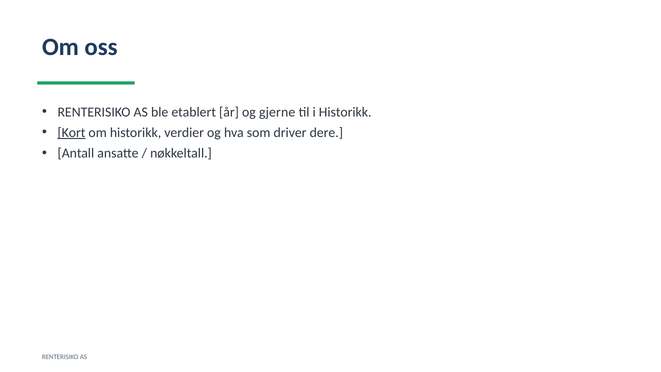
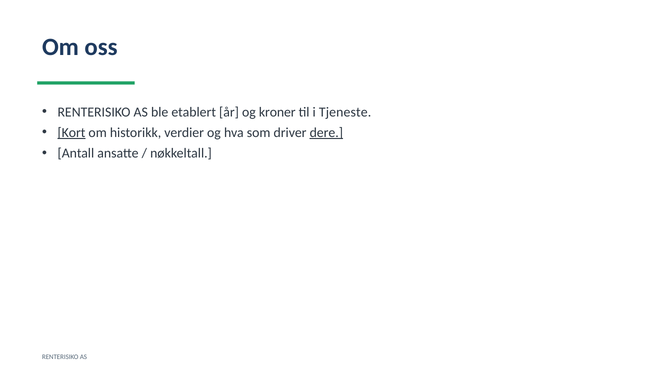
gjerne: gjerne -> kroner (277, 112)
i Historikk: Historikk -> Tjeneste (345, 112)
dere underline: none -> present (326, 133)
